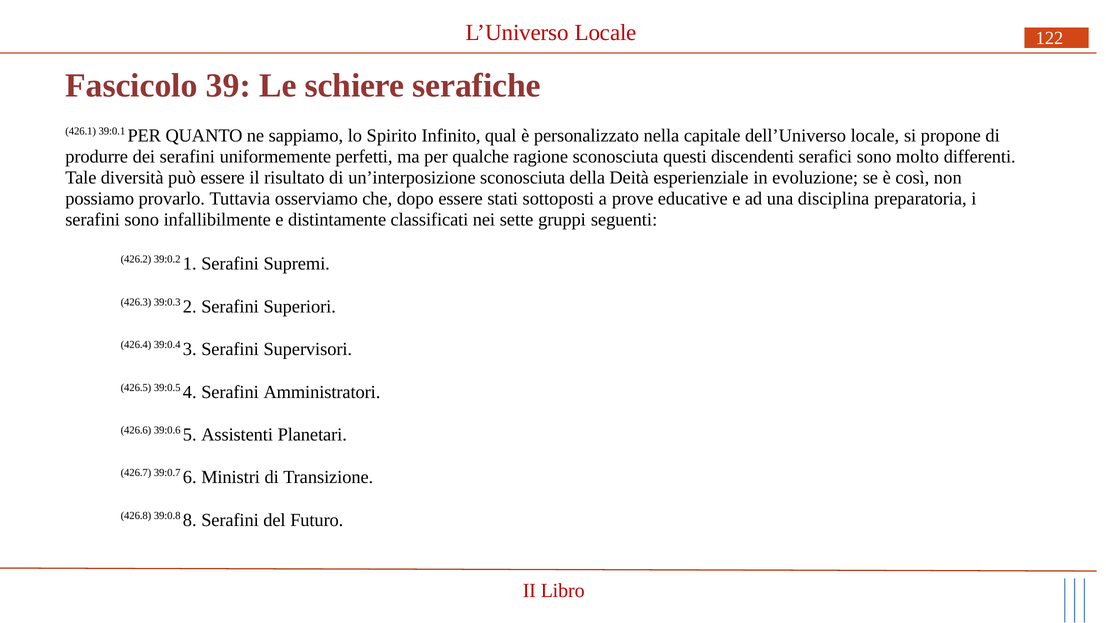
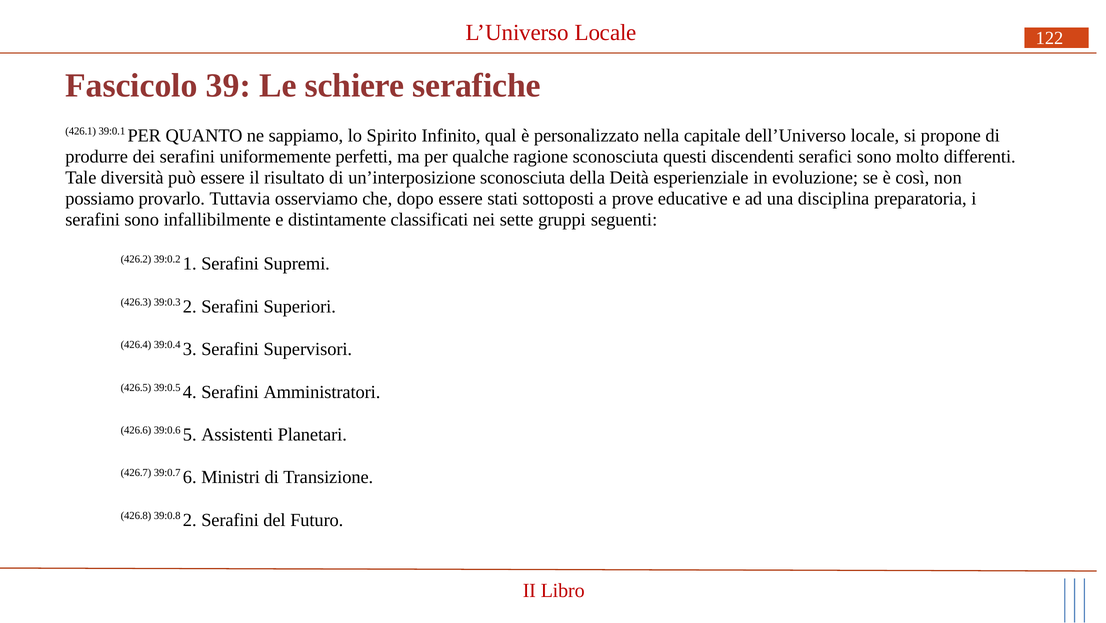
39:0.8 8: 8 -> 2 (190, 520)
